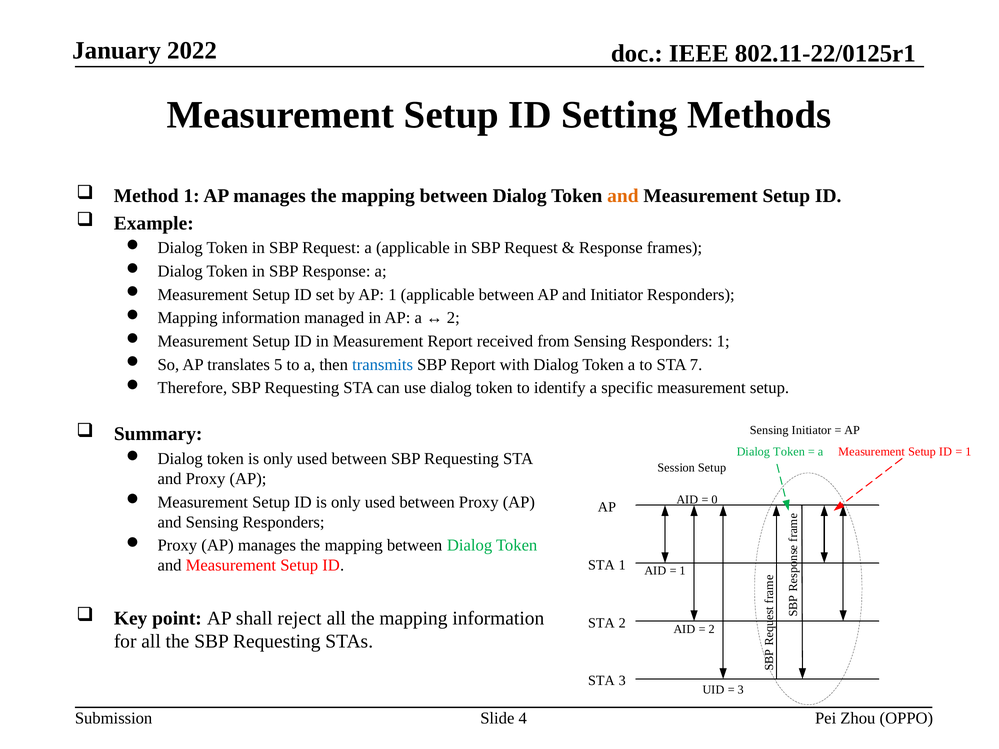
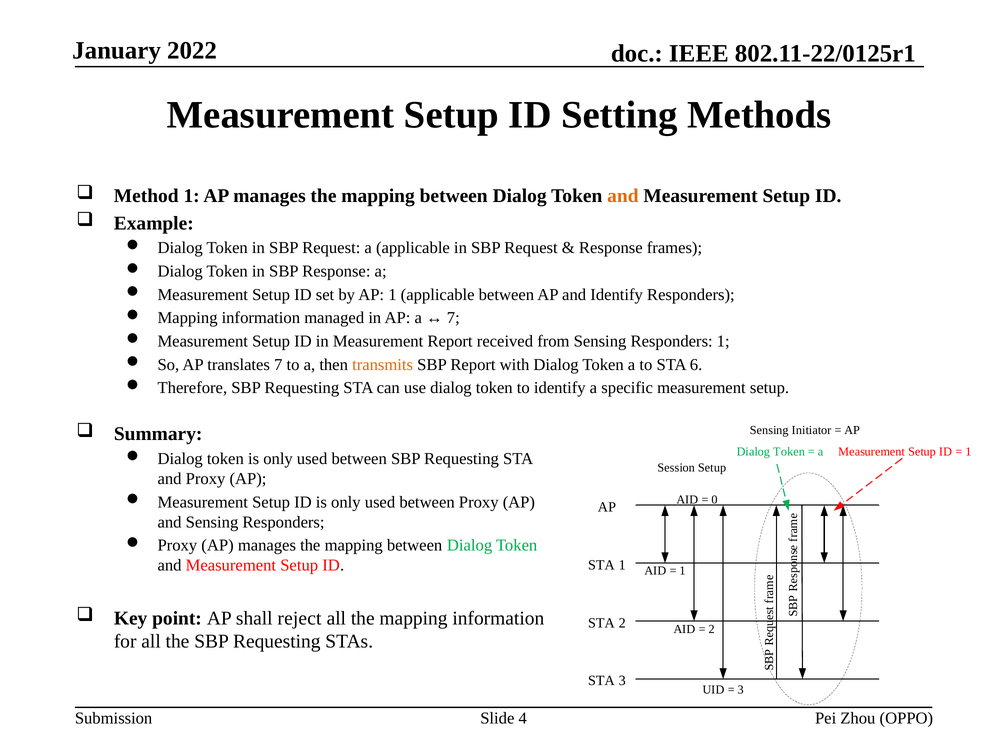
and Initiator: Initiator -> Identify (617, 295)
2: 2 -> 7 (453, 318)
translates 5: 5 -> 7 (278, 365)
transmits colour: blue -> orange (383, 365)
7: 7 -> 6 (696, 365)
